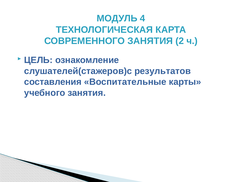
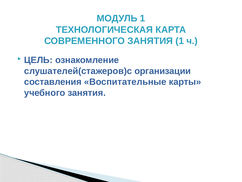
МОДУЛЬ 4: 4 -> 1 (143, 18)
ЗАНЯТИЯ 2: 2 -> 1 (180, 41)
результатов: результатов -> организации (163, 71)
